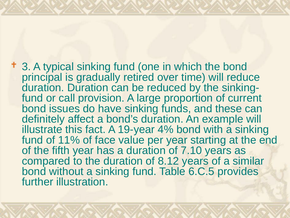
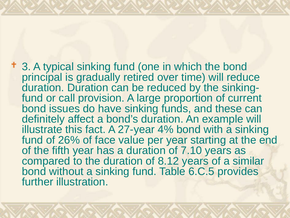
19-year: 19-year -> 27-year (136, 129)
11%: 11% -> 26% (69, 140)
